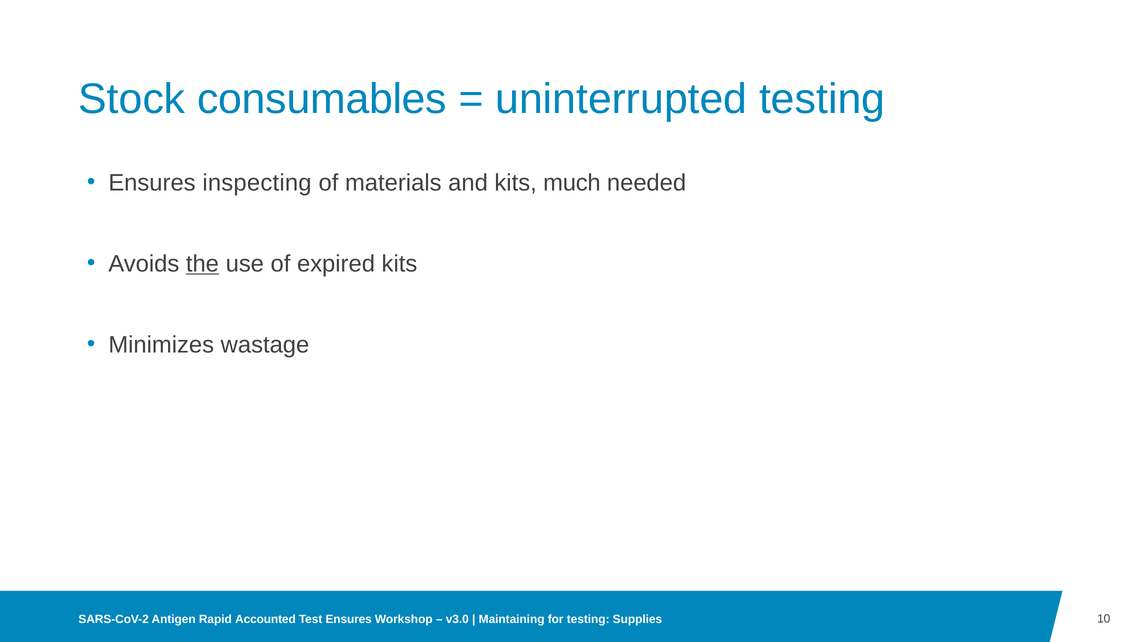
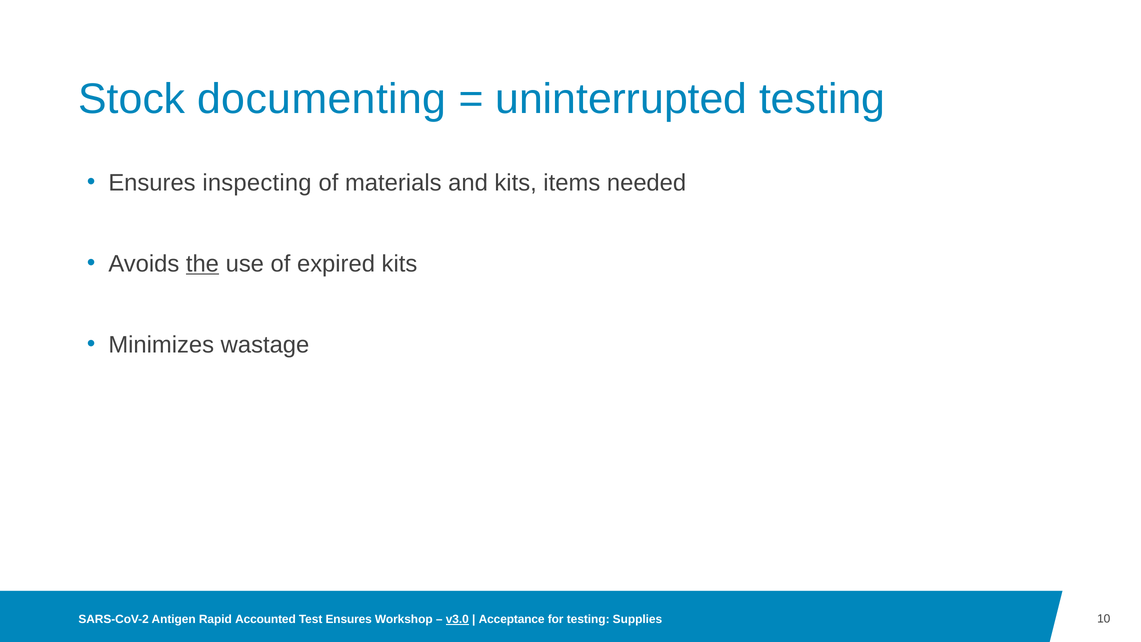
consumables: consumables -> documenting (322, 99)
much: much -> items (572, 183)
v3.0 underline: none -> present (457, 619)
Maintaining: Maintaining -> Acceptance (512, 619)
